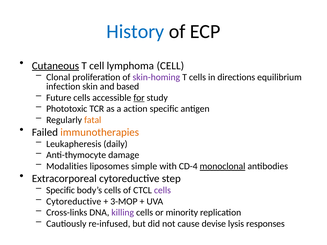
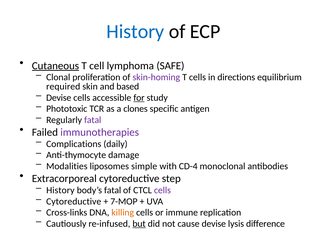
lymphoma CELL: CELL -> SAFE (170, 66)
infection: infection -> required (63, 87)
Future: Future -> Devise (59, 98)
action: action -> clones (136, 109)
fatal colour: orange -> purple (93, 120)
immunotherapies colour: orange -> purple (100, 132)
Leukapheresis: Leukapheresis -> Complications (74, 144)
monoclonal underline: present -> none (223, 166)
Specific: Specific -> History (60, 190)
body’s cells: cells -> fatal (113, 190)
3-MOP: 3-MOP -> 7-MOP (124, 202)
killing colour: purple -> orange (123, 213)
minority: minority -> immune (182, 213)
but underline: none -> present (139, 224)
responses: responses -> difference (265, 224)
